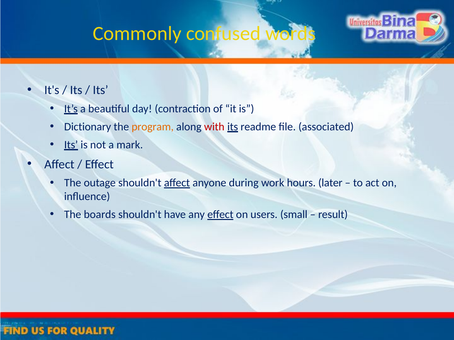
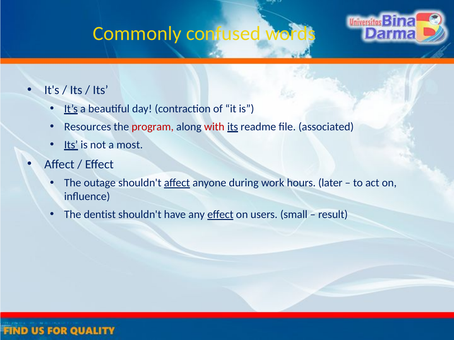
Dictionary: Dictionary -> Resources (88, 127)
program colour: orange -> red (153, 127)
mark: mark -> most (130, 145)
boards: boards -> dentist (100, 215)
